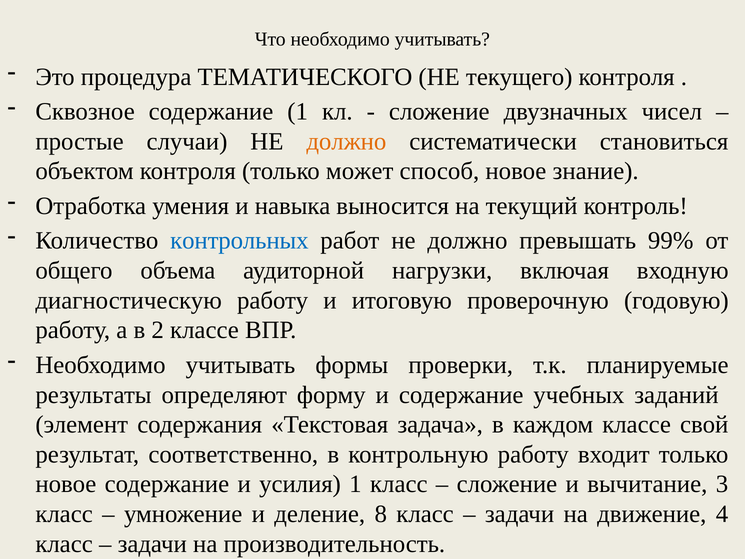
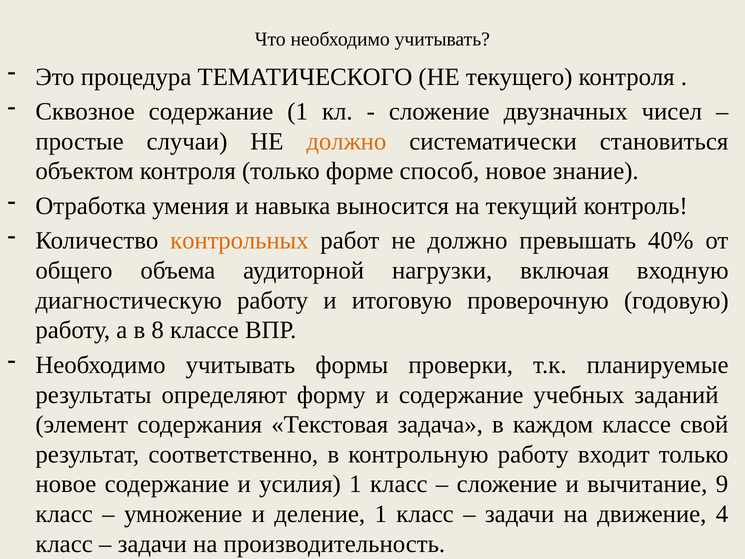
может: может -> форме (360, 171)
контрольных colour: blue -> orange (239, 241)
99%: 99% -> 40% (671, 241)
2: 2 -> 8 (158, 330)
3: 3 -> 9 (722, 484)
деление 8: 8 -> 1 (381, 514)
